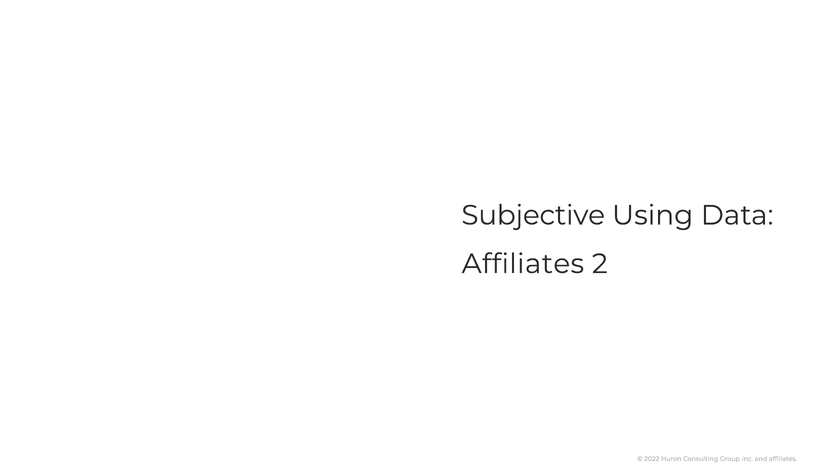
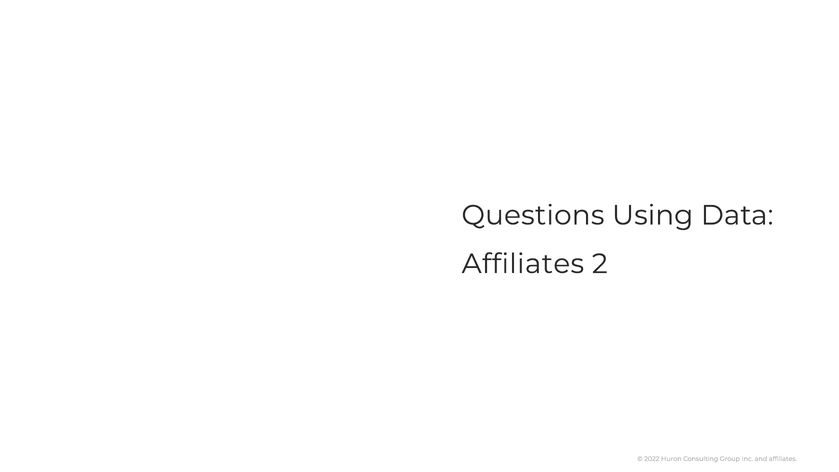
Subjective: Subjective -> Questions (533, 215)
